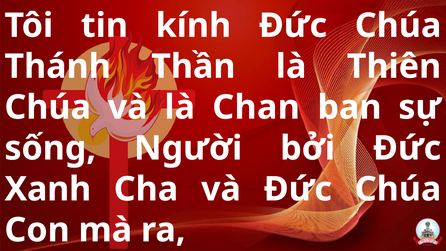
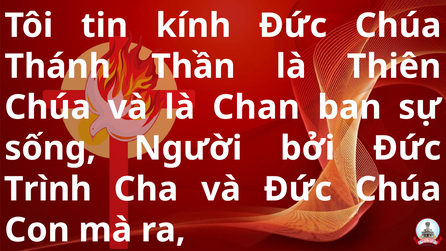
Xanh: Xanh -> Trình (48, 189)
